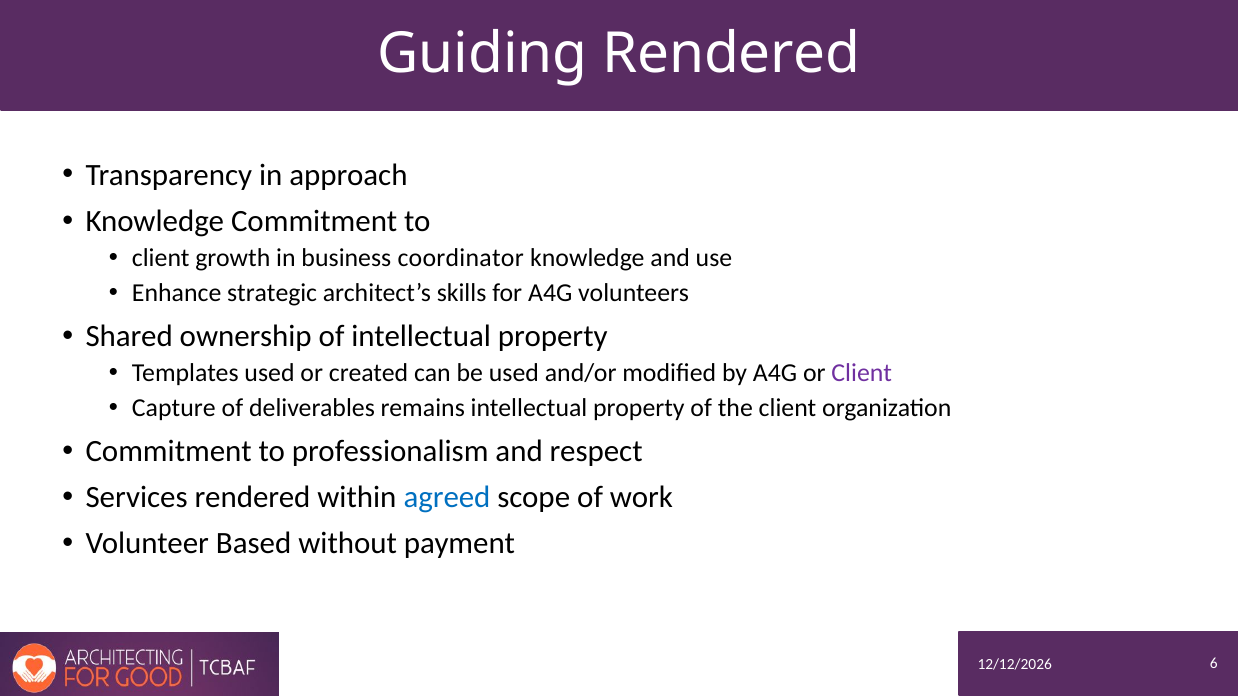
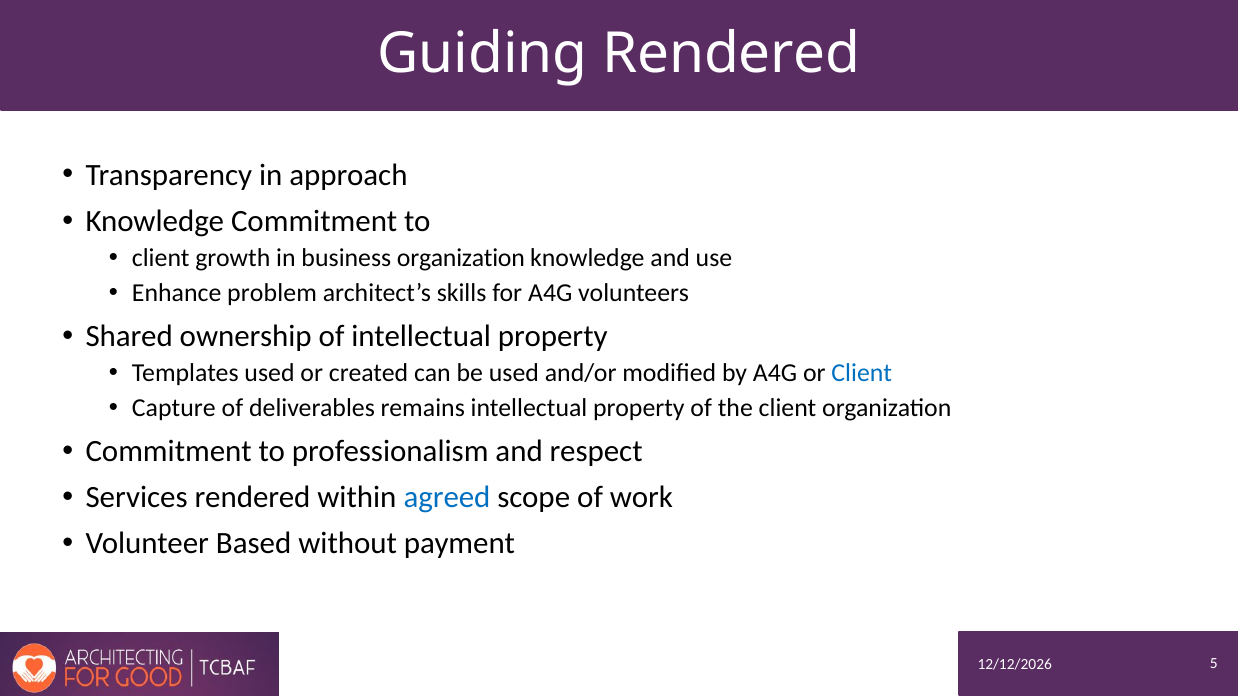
business coordinator: coordinator -> organization (461, 258)
strategic: strategic -> problem (272, 293)
Client colour: purple -> blue (862, 373)
6: 6 -> 5 (1214, 664)
